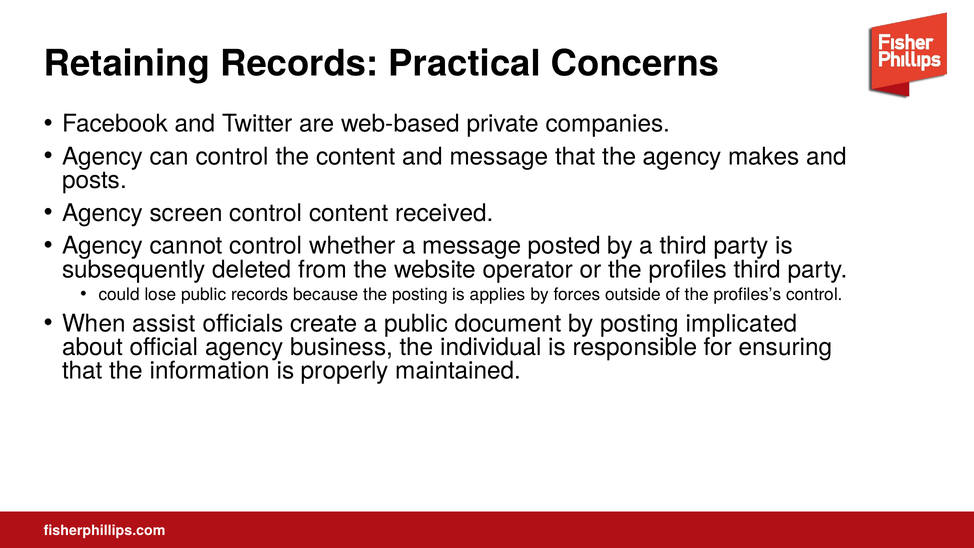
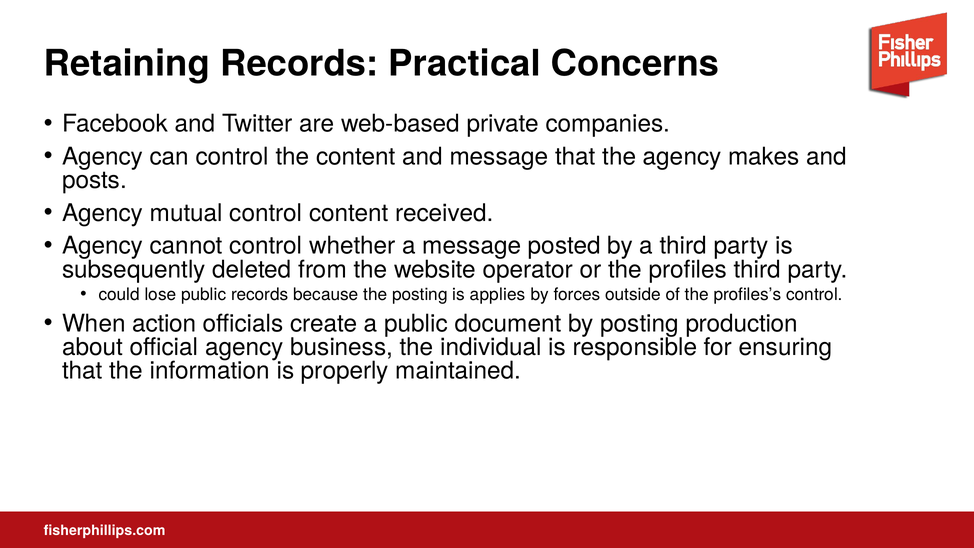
screen: screen -> mutual (186, 213)
assist: assist -> action (164, 324)
implicated: implicated -> production (742, 324)
